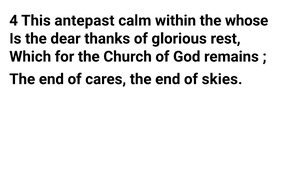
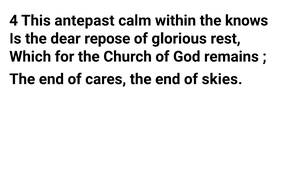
whose: whose -> knows (247, 21)
thanks: thanks -> repose (107, 39)
